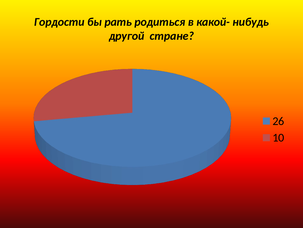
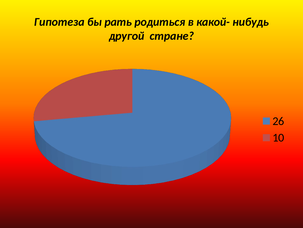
Гордости: Гордости -> Гипотеза (59, 22)
